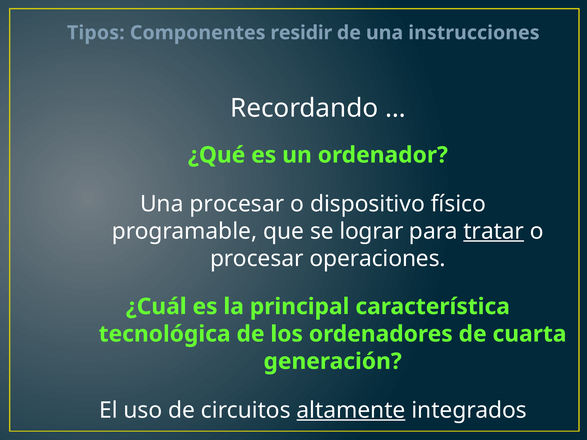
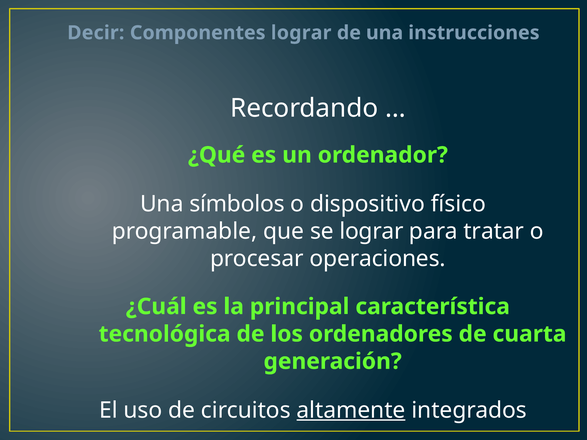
Tipos: Tipos -> Decir (96, 33)
Componentes residir: residir -> lograr (301, 33)
Una procesar: procesar -> símbolos (237, 204)
tratar underline: present -> none (494, 231)
